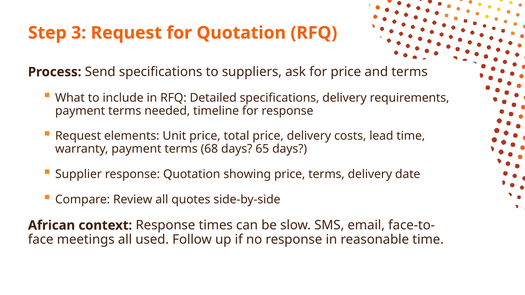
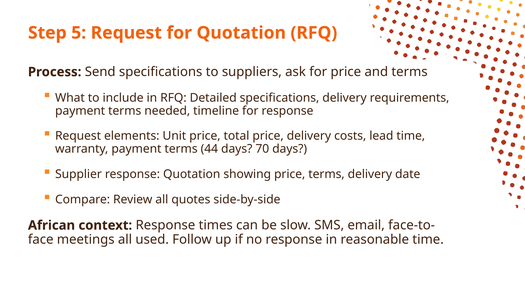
3: 3 -> 5 (79, 33)
68: 68 -> 44 (209, 149)
65: 65 -> 70 (262, 149)
